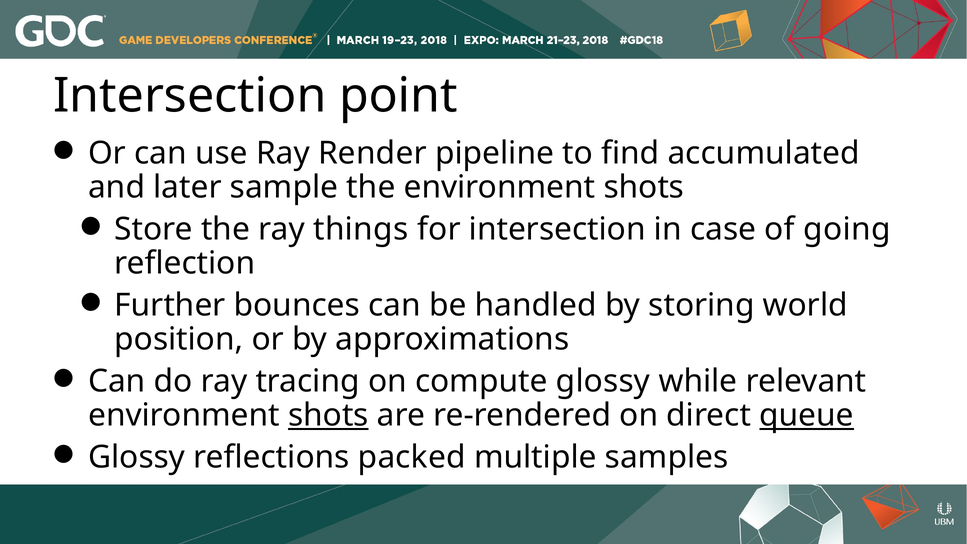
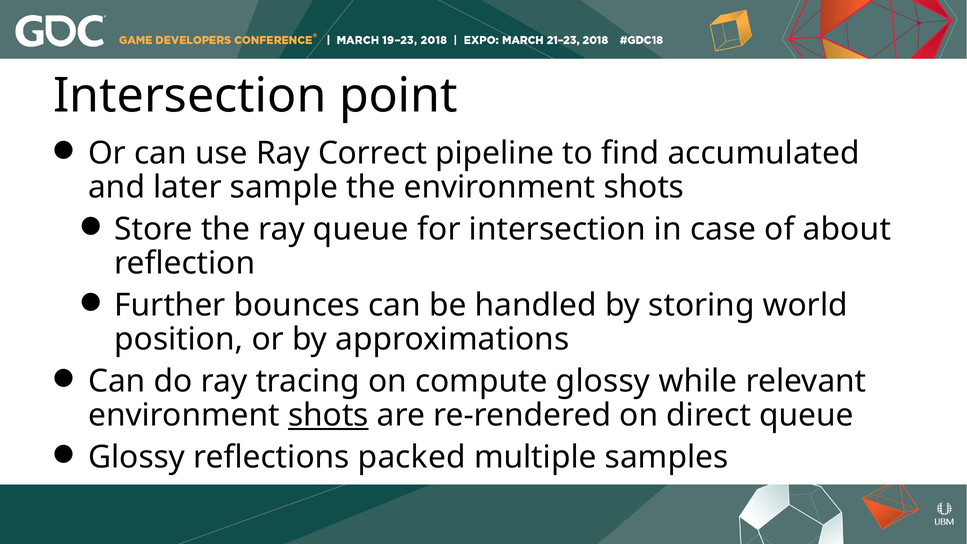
Render: Render -> Correct (373, 153)
ray things: things -> queue (361, 229)
going: going -> about (847, 229)
queue underline: present -> none (807, 415)
